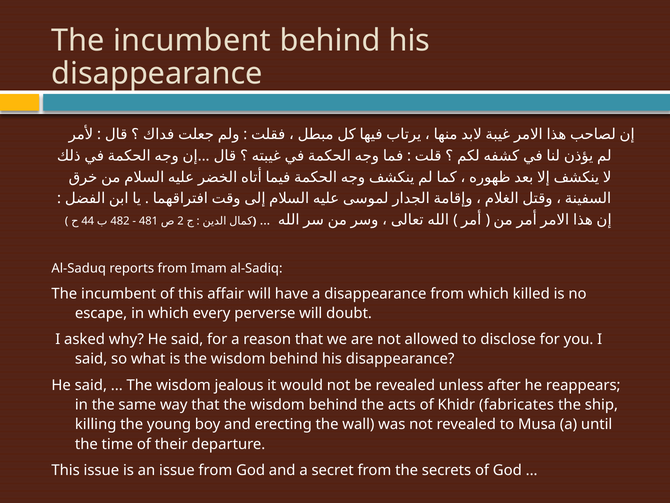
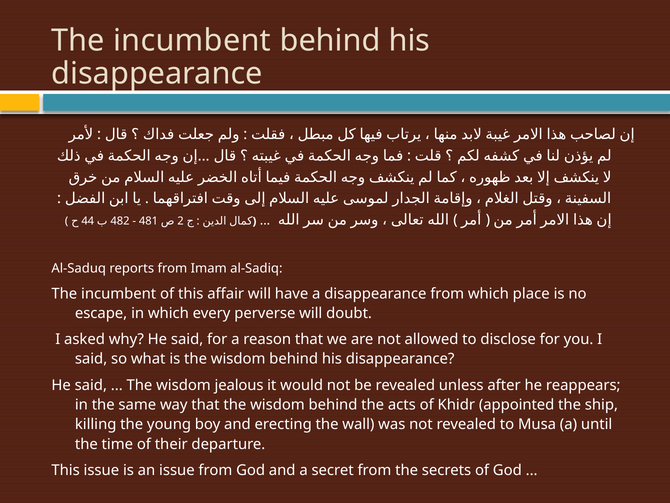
killed: killed -> place (531, 293)
fabricates: fabricates -> appointed (517, 404)
